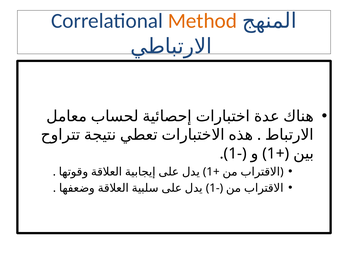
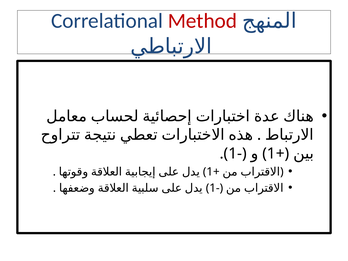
Method colour: orange -> red (202, 21)
